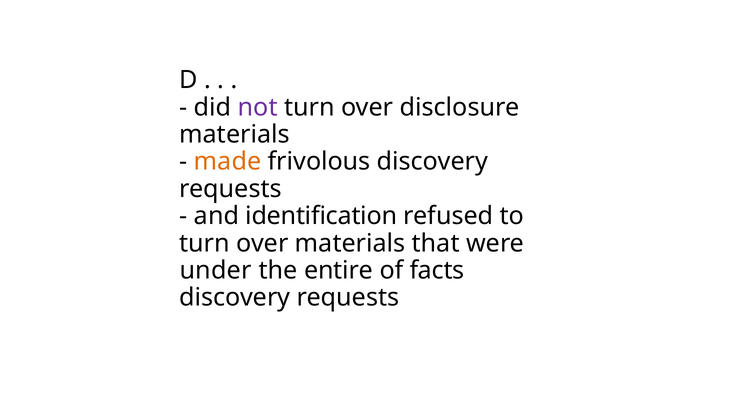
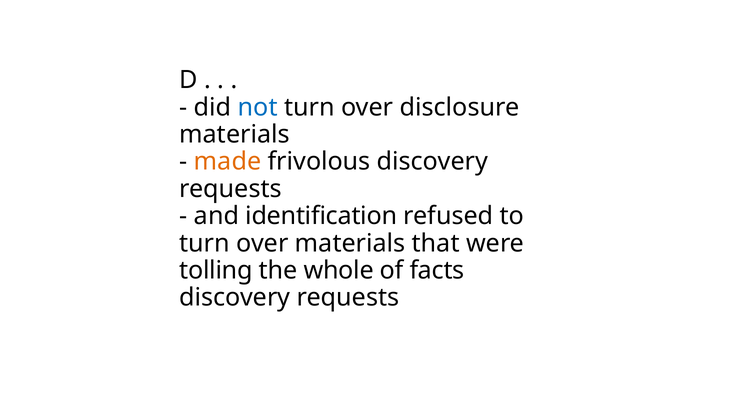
not colour: purple -> blue (258, 107)
under: under -> tolling (216, 270)
entire: entire -> whole (339, 270)
